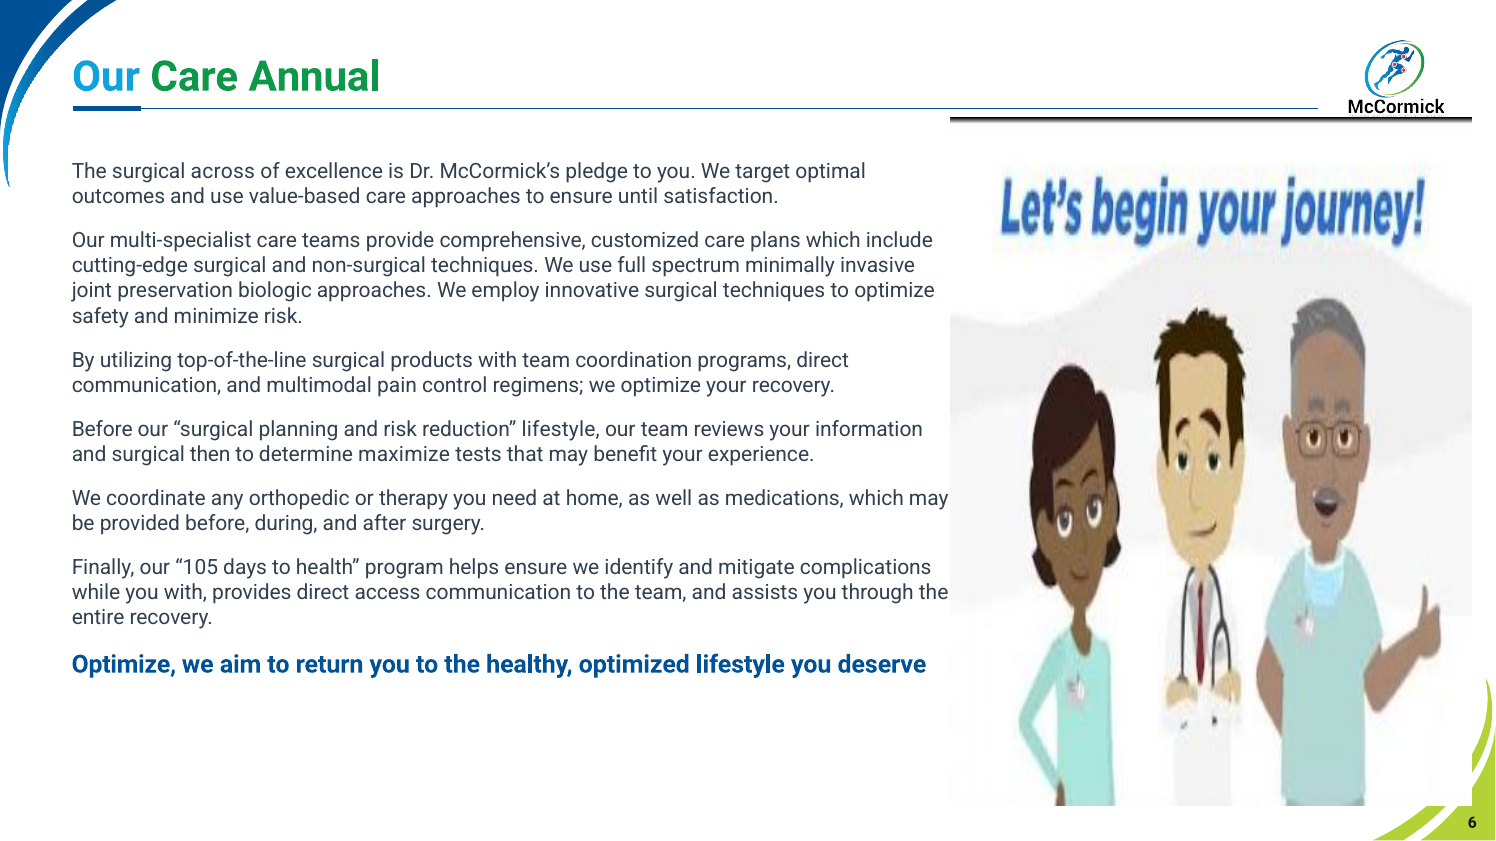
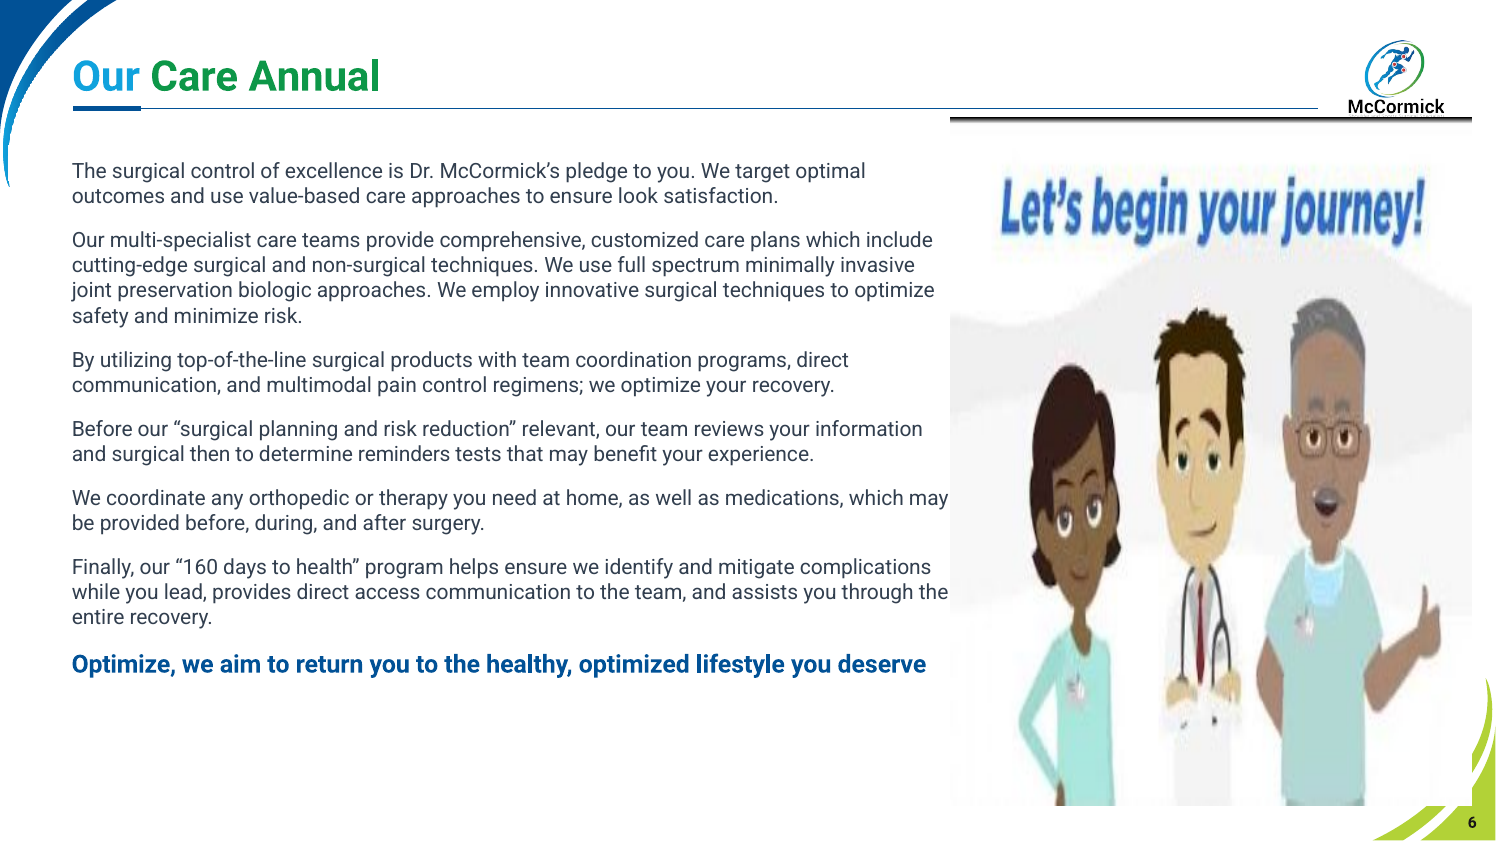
surgical across: across -> control (223, 172)
until: until -> look (638, 197)
reduction lifestyle: lifestyle -> relevant (561, 429)
maximize: maximize -> reminders (404, 455)
105: 105 -> 160 (197, 568)
you with: with -> lead (185, 593)
